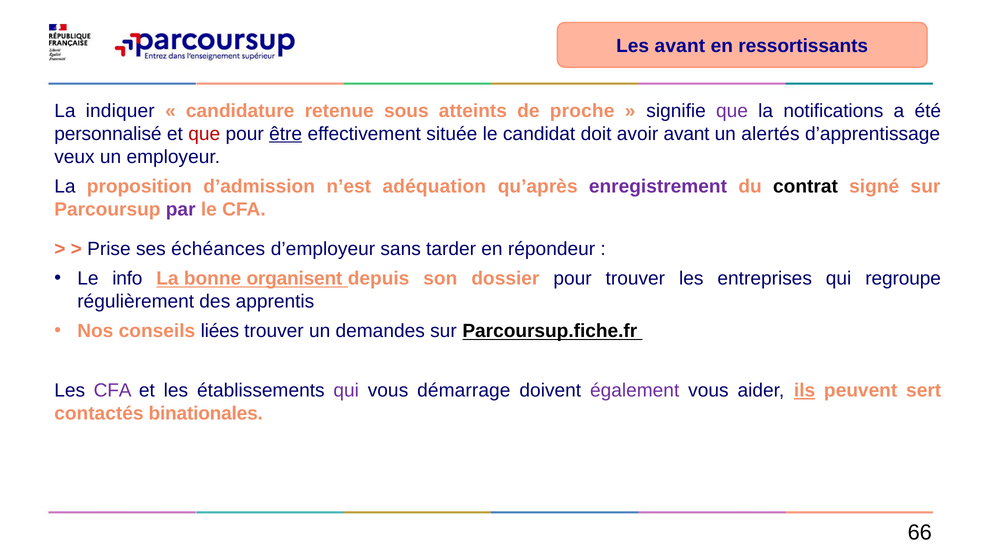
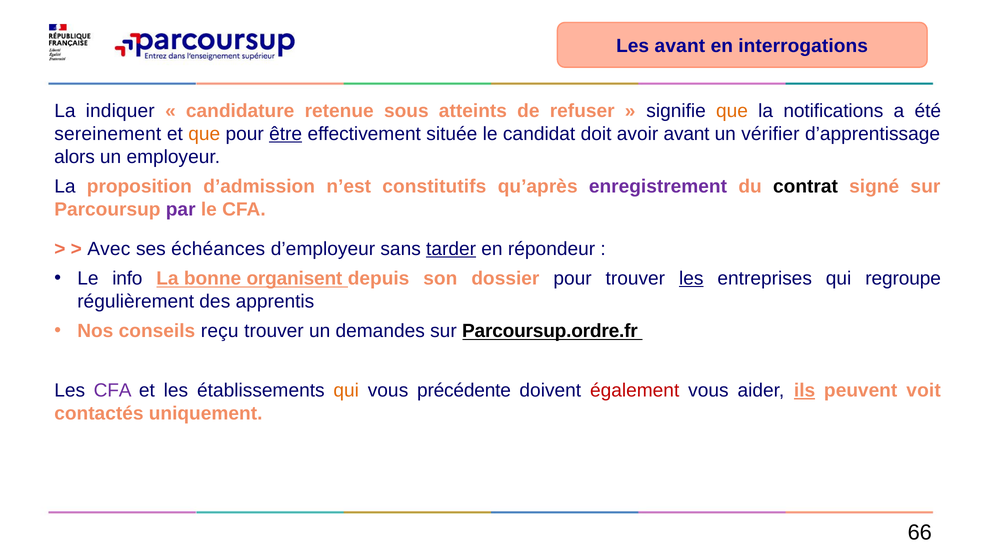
ressortissants: ressortissants -> interrogations (803, 46)
proche: proche -> refuser (582, 111)
que colour: purple -> orange (732, 111)
personnalisé: personnalisé -> sereinement (108, 134)
que colour: red -> orange (204, 134)
alertés: alertés -> vérifier (770, 134)
veux: veux -> alors (75, 157)
adéquation: adéquation -> constitutifs (434, 187)
Prise: Prise -> Avec (109, 249)
tarder underline: none -> present (451, 249)
les underline: none -> present (691, 279)
liées: liées -> reçu (220, 331)
Parcoursup.fiche.fr: Parcoursup.fiche.fr -> Parcoursup.ordre.fr (550, 331)
qui colour: purple -> orange (346, 391)
démarrage: démarrage -> précédente (464, 391)
également colour: purple -> red (635, 391)
sert: sert -> voit (924, 391)
binationales: binationales -> uniquement (206, 414)
